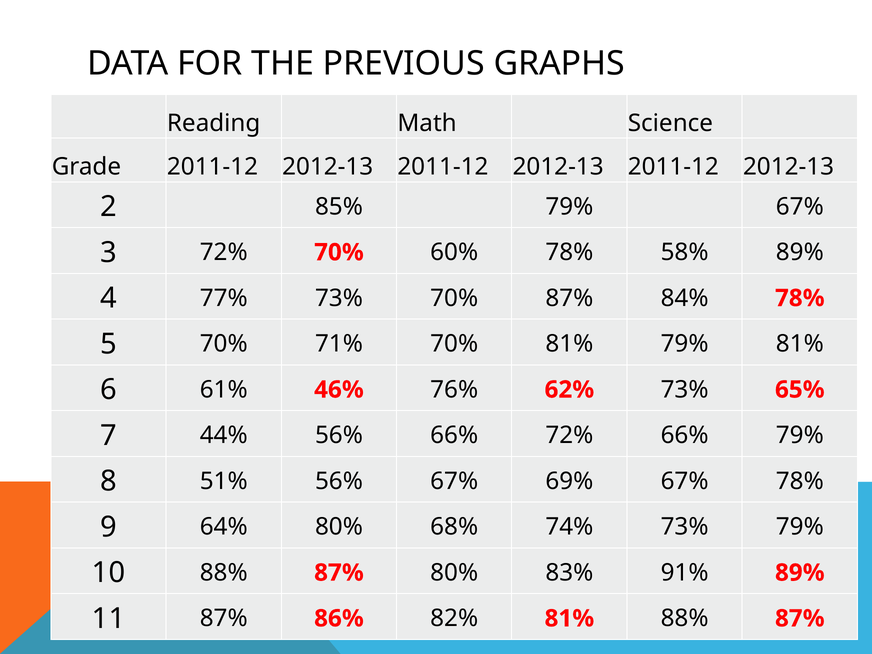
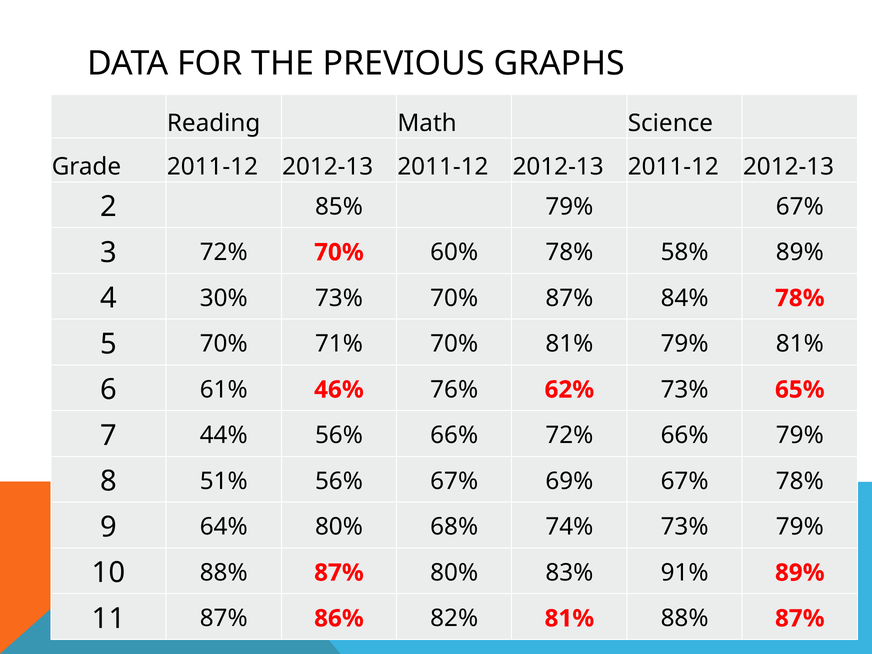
77%: 77% -> 30% (224, 298)
